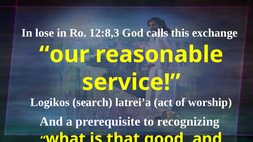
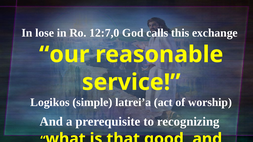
12:8,3: 12:8,3 -> 12:7,0 (104, 33)
search: search -> simple (92, 102)
